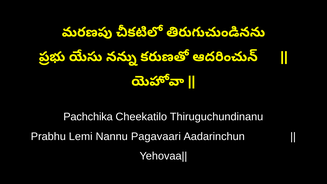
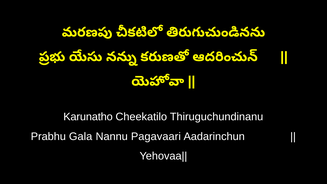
Pachchika: Pachchika -> Karunatho (88, 117)
Lemi: Lemi -> Gala (81, 136)
